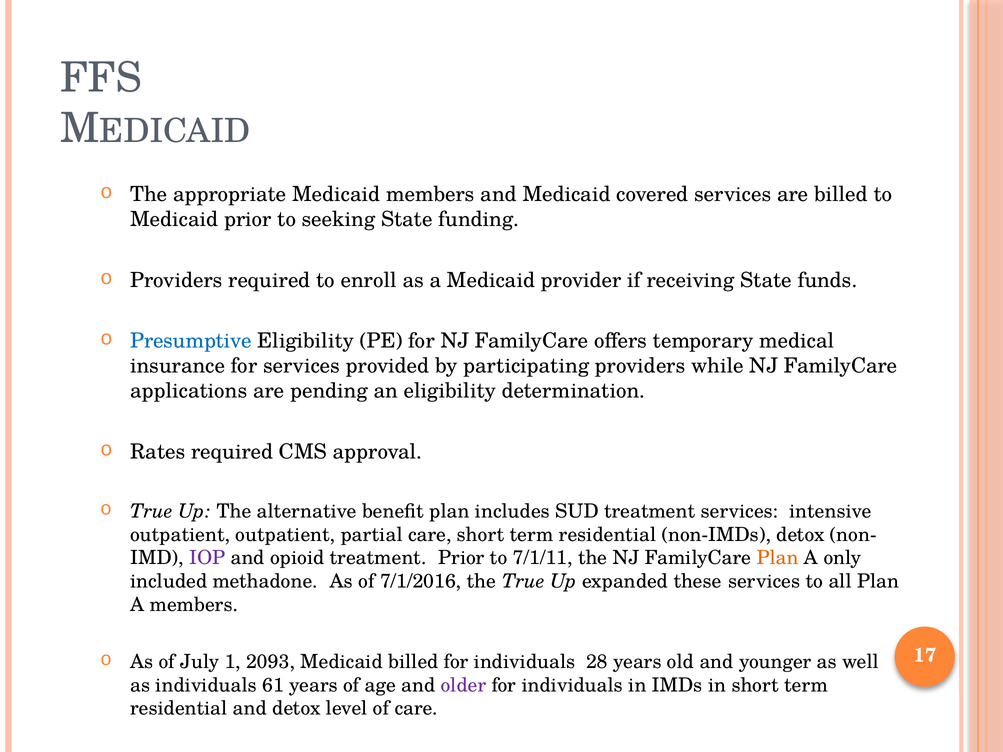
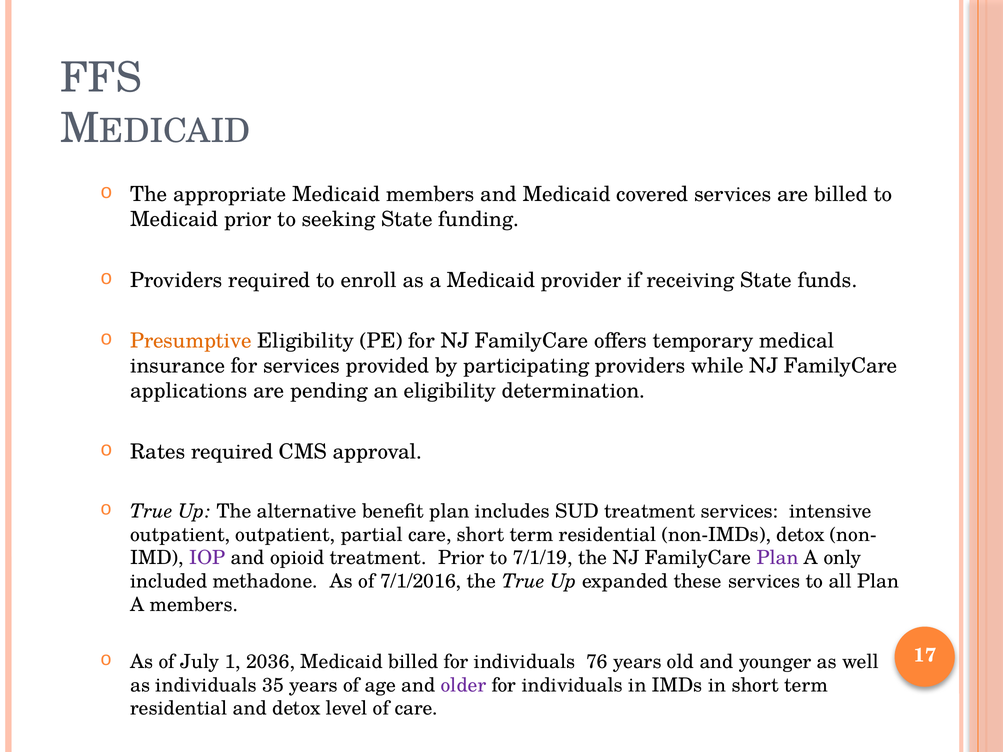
Presumptive colour: blue -> orange (191, 341)
7/1/11: 7/1/11 -> 7/1/19 (543, 558)
Plan colour: orange -> purple (778, 558)
2093: 2093 -> 2036 (271, 662)
28: 28 -> 76 (597, 662)
61: 61 -> 35 (273, 685)
